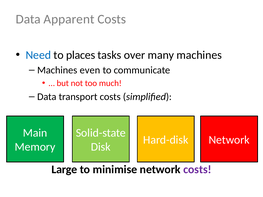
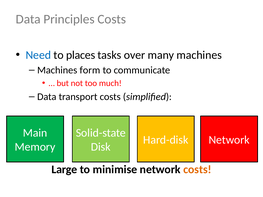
Apparent: Apparent -> Principles (69, 19)
even: even -> form (90, 70)
costs colour: purple -> orange (197, 170)
